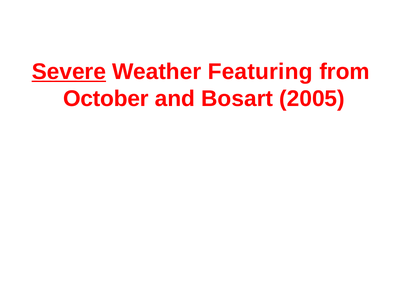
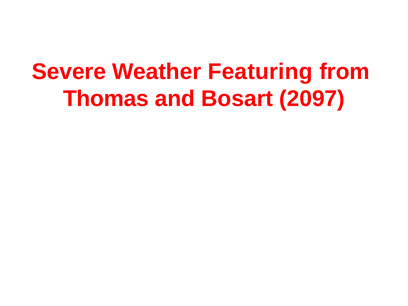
Severe underline: present -> none (69, 72)
October: October -> Thomas (106, 99)
2005: 2005 -> 2097 (312, 99)
